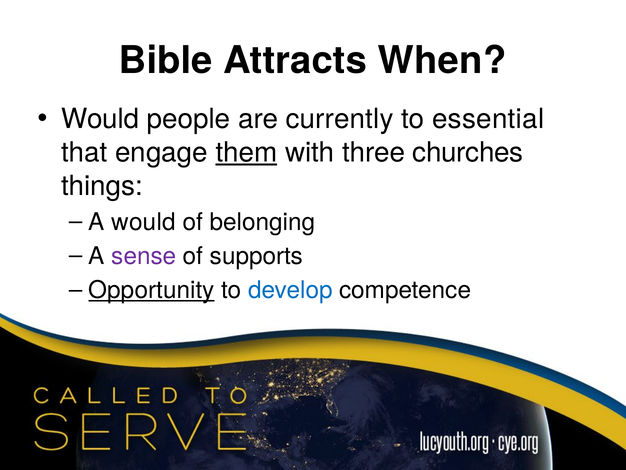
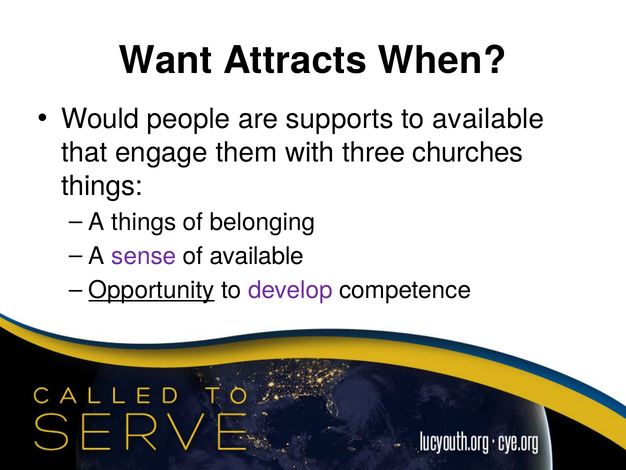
Bible: Bible -> Want (166, 61)
currently: currently -> supports (340, 119)
to essential: essential -> available (488, 119)
them underline: present -> none (246, 152)
A would: would -> things (144, 222)
of supports: supports -> available (257, 256)
develop colour: blue -> purple (290, 290)
